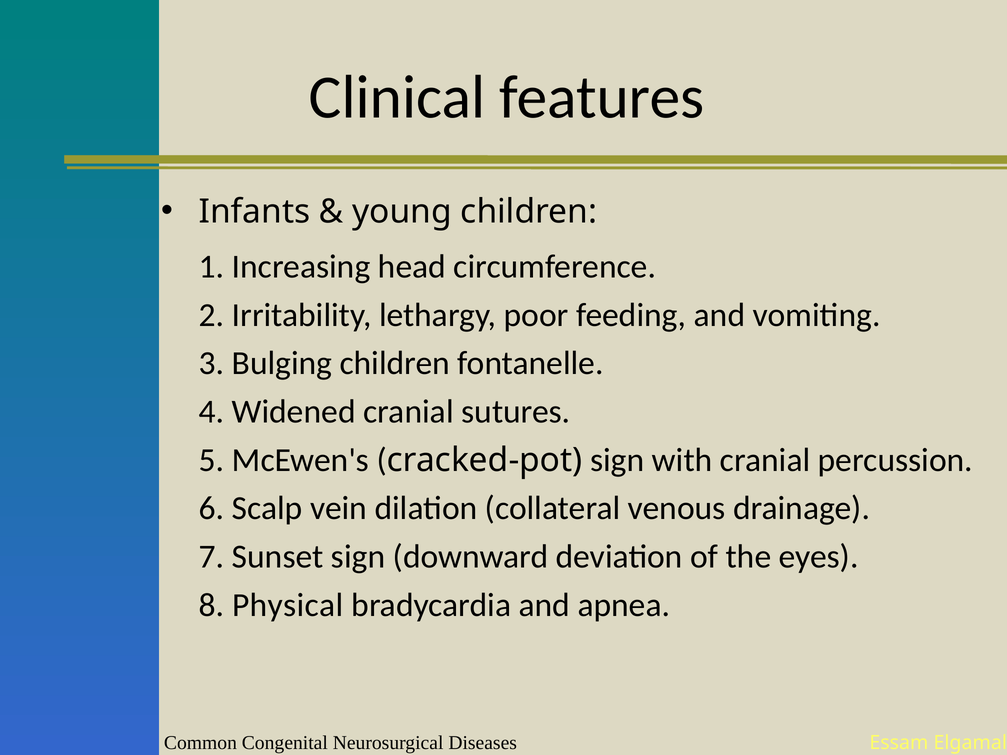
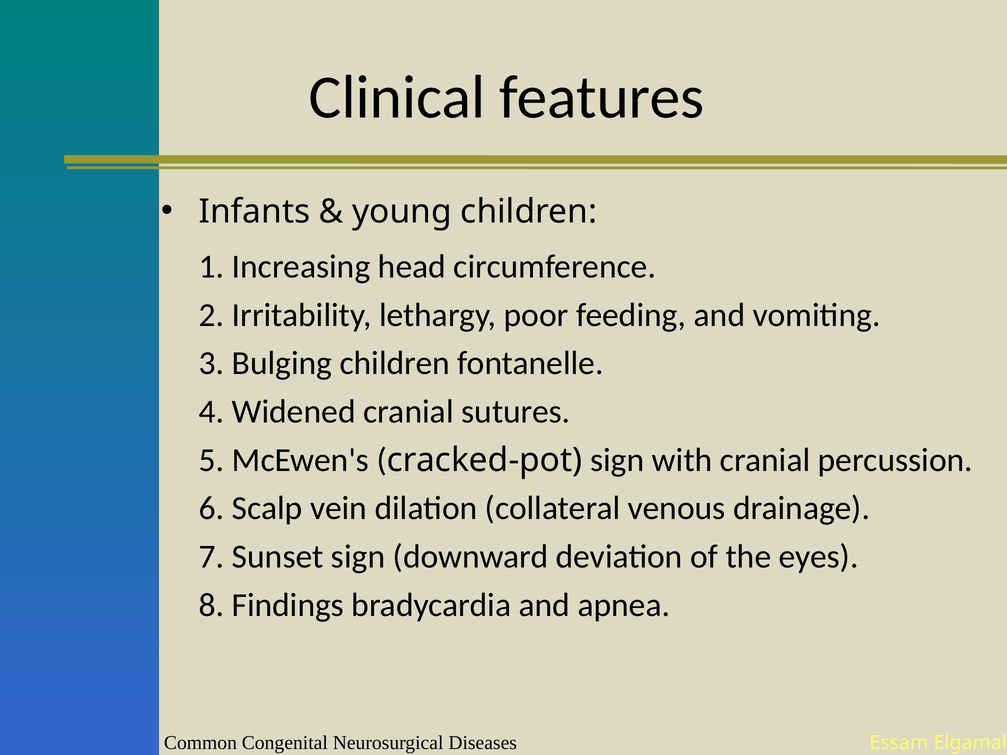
Physical: Physical -> Findings (288, 605)
